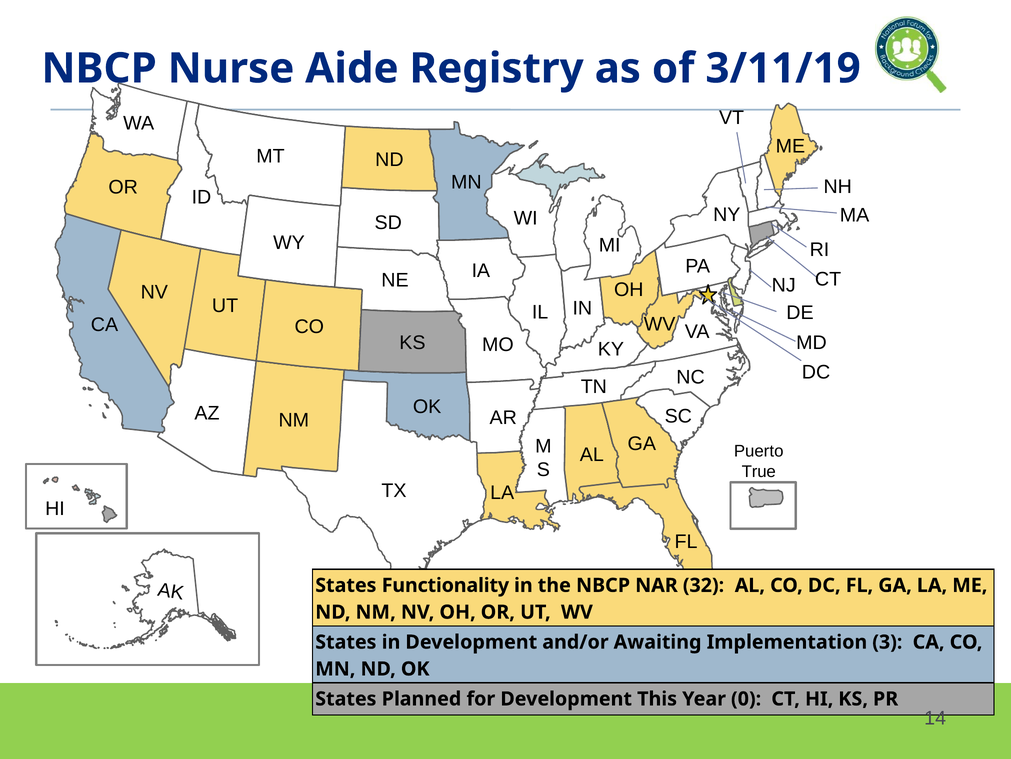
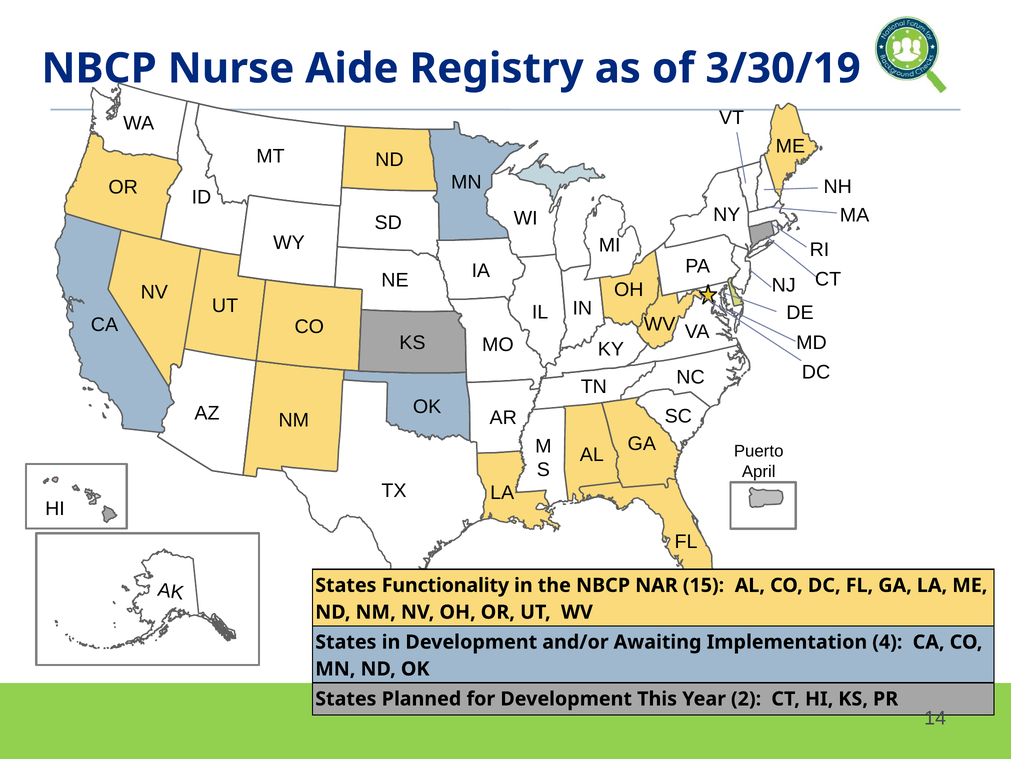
3/11/19: 3/11/19 -> 3/30/19 (783, 68)
True: True -> April (759, 471)
32: 32 -> 15 (703, 585)
3: 3 -> 4 (887, 642)
0: 0 -> 2 (746, 698)
